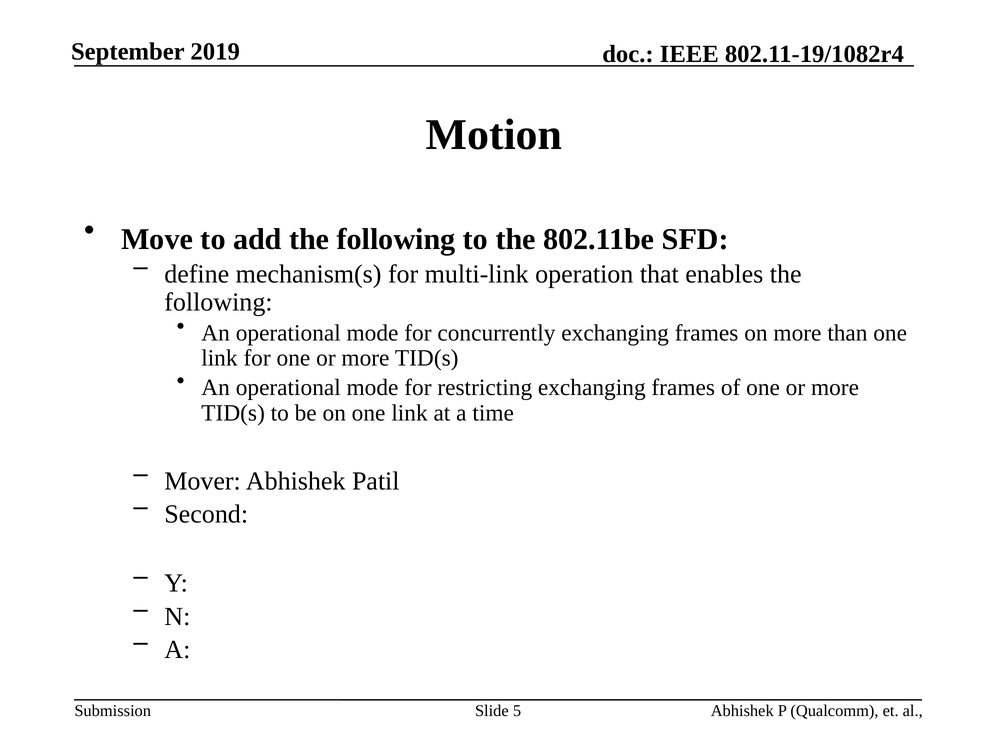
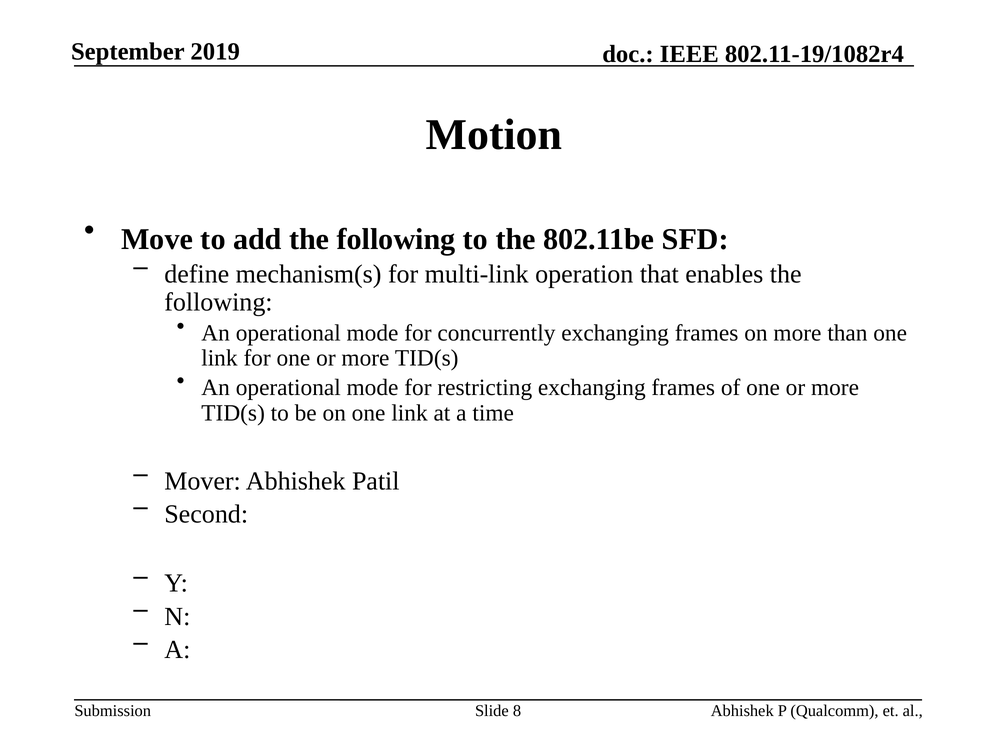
5: 5 -> 8 (517, 711)
